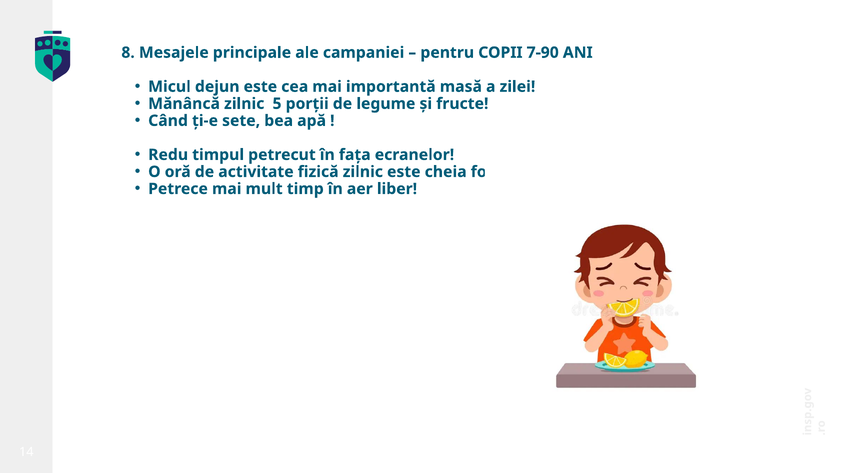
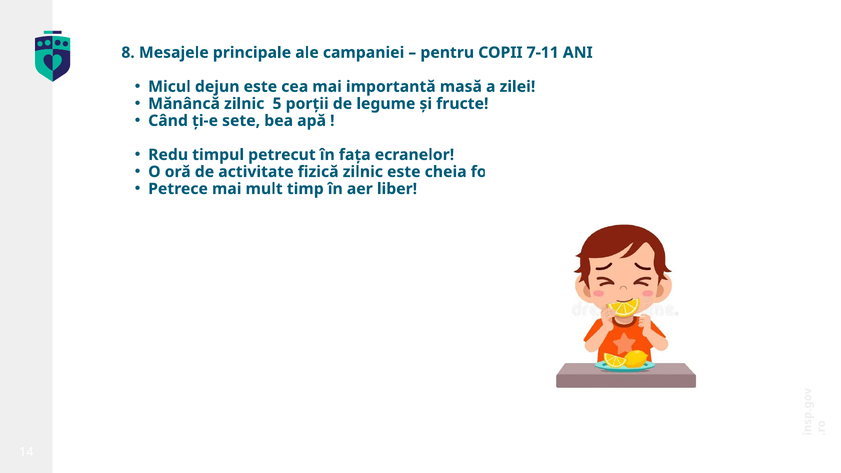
7-90: 7-90 -> 7-11 (543, 53)
